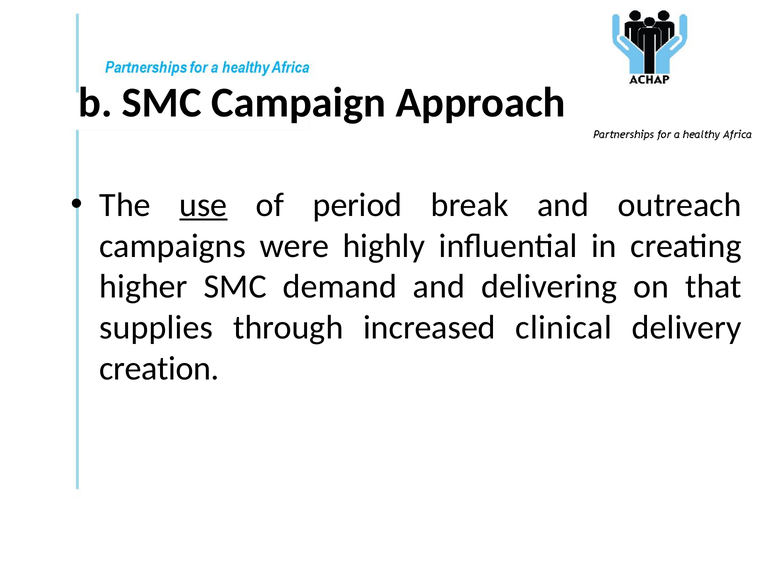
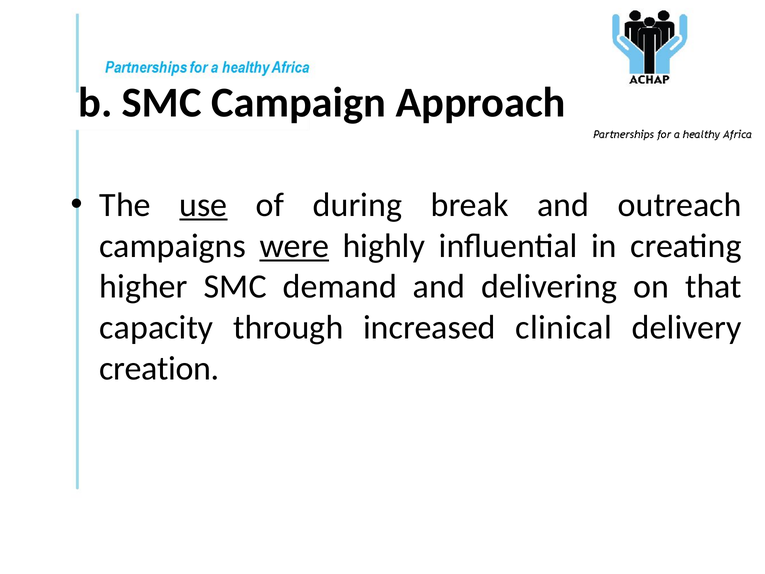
period: period -> during (357, 205)
were underline: none -> present (294, 246)
supplies: supplies -> capacity (156, 327)
